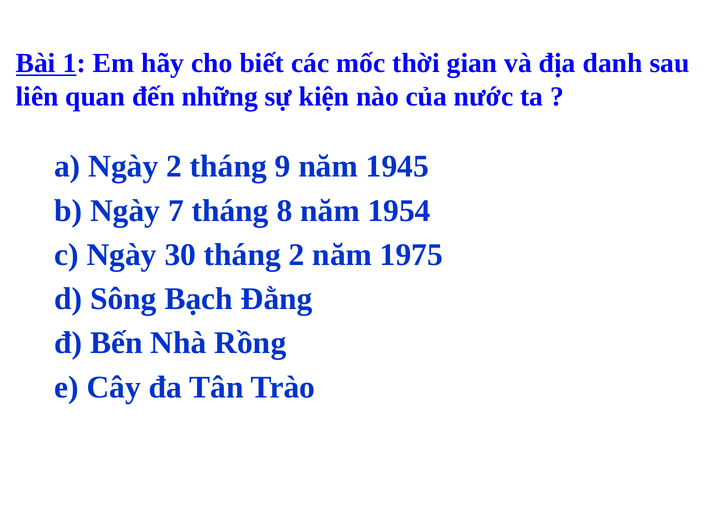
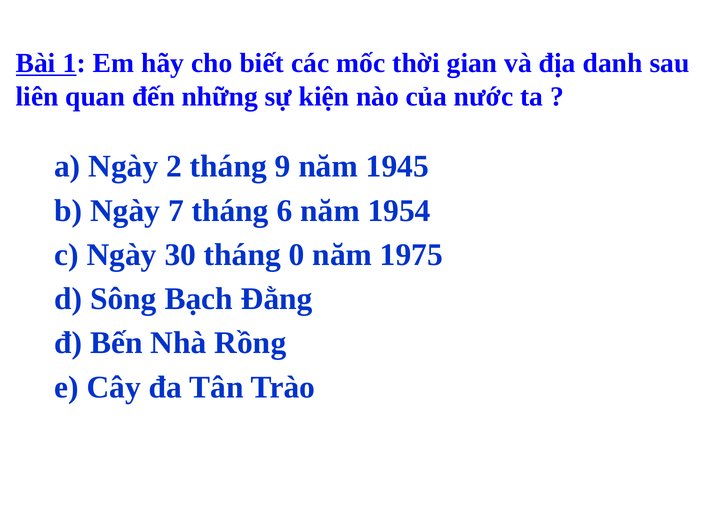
8: 8 -> 6 (285, 211)
tháng 2: 2 -> 0 (297, 255)
